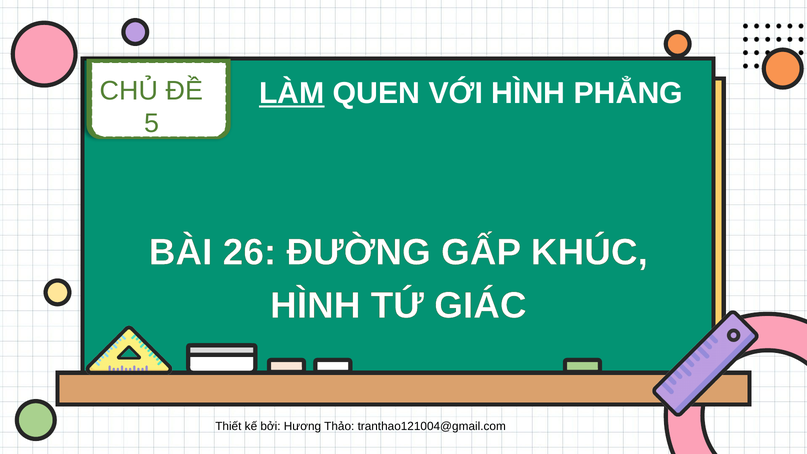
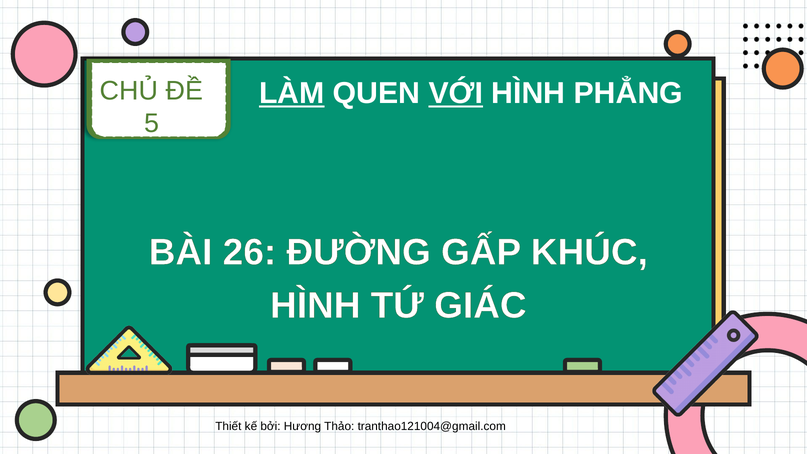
VỚI underline: none -> present (456, 93)
